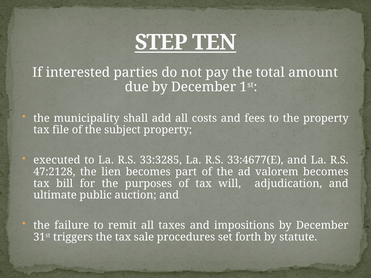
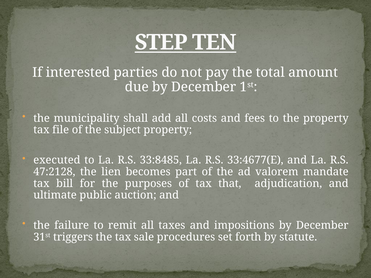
33:3285: 33:3285 -> 33:8485 (161, 160)
valorem becomes: becomes -> mandate (326, 172)
will: will -> that (230, 184)
